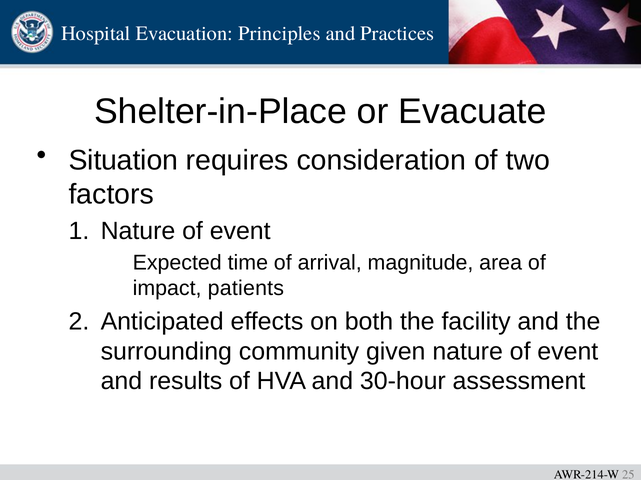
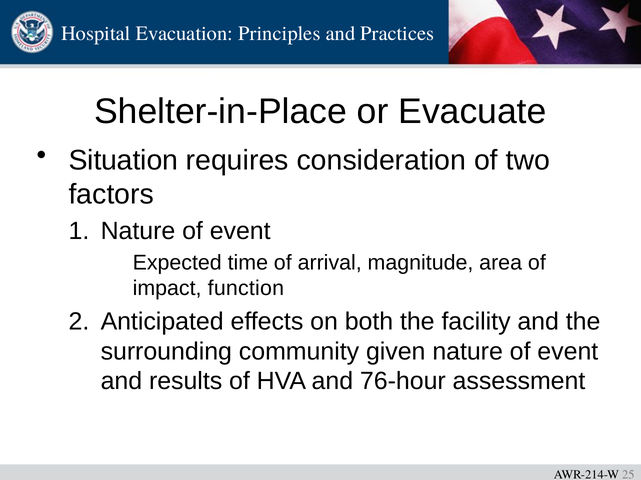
patients: patients -> function (246, 289)
30-hour: 30-hour -> 76-hour (403, 382)
